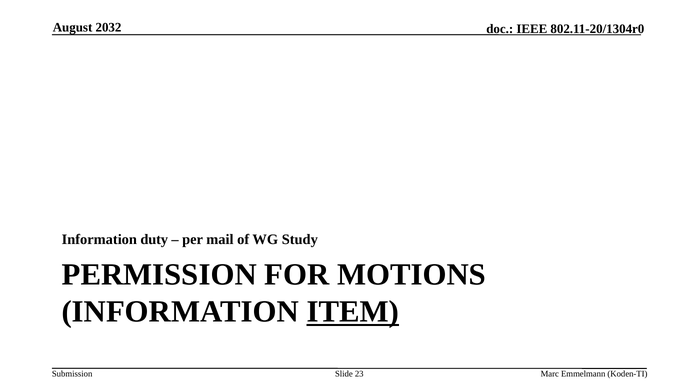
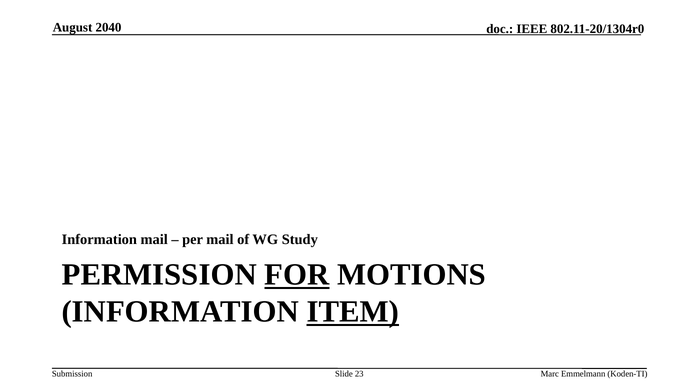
2032: 2032 -> 2040 (108, 28)
Information duty: duty -> mail (154, 239)
FOR underline: none -> present (297, 275)
